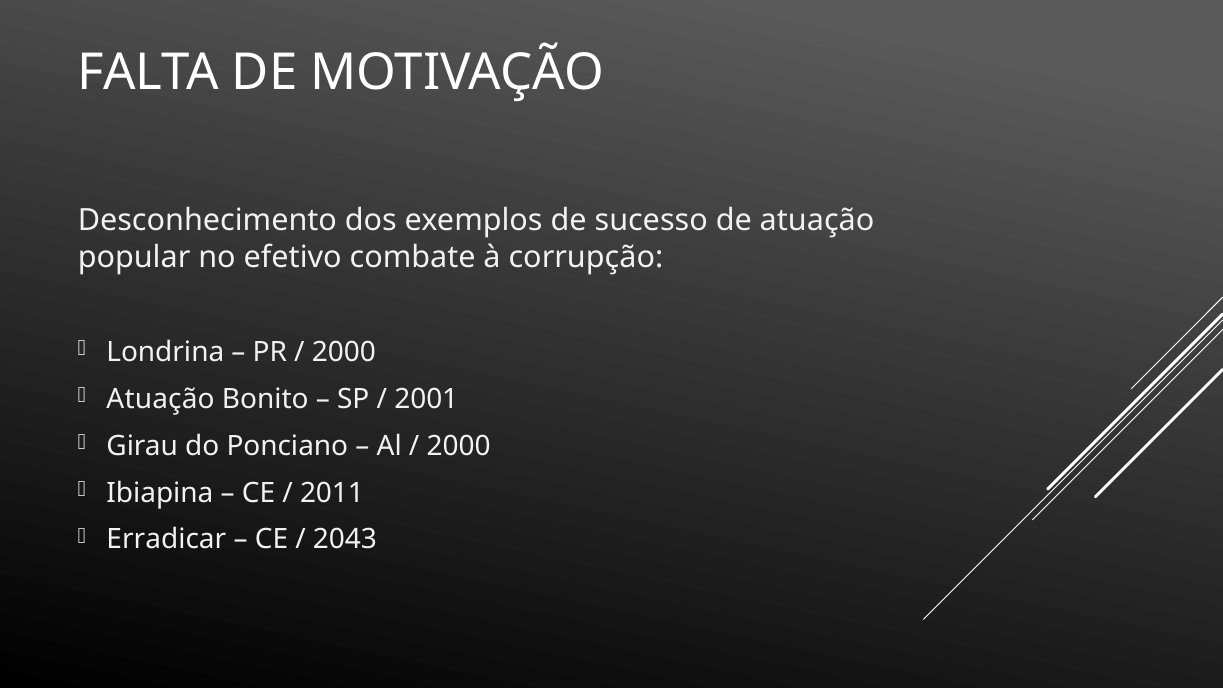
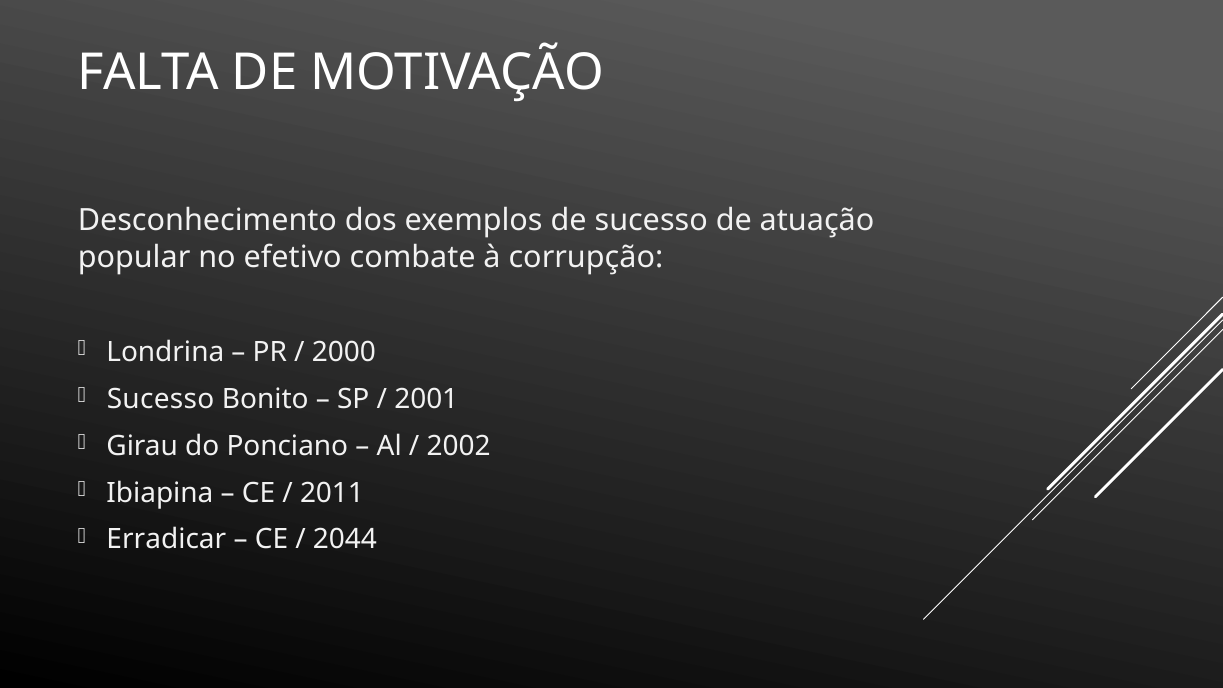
Atuação: Atuação -> Sucesso (161, 399)
2000: 2000 -> 2002 (459, 446)
2043: 2043 -> 2044 (345, 540)
